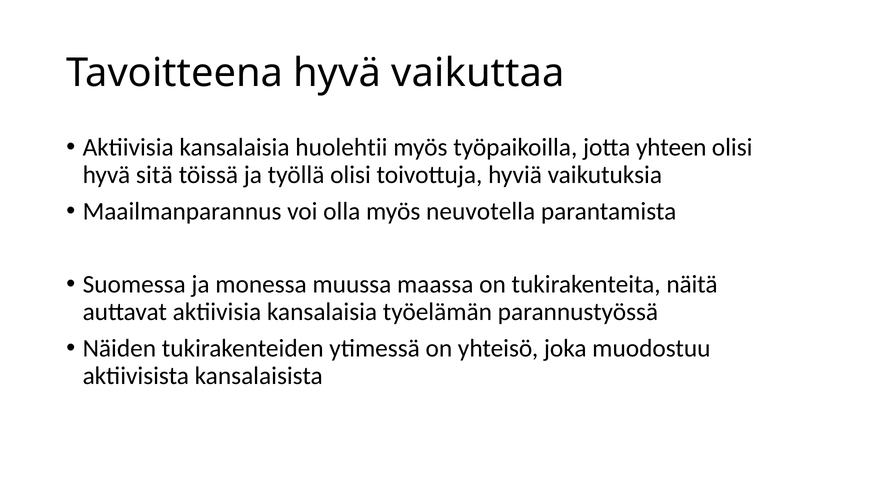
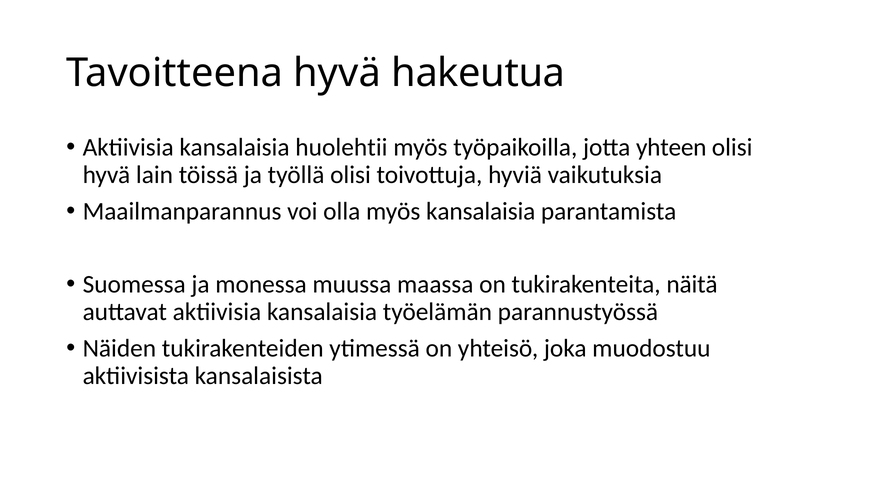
vaikuttaa: vaikuttaa -> hakeutua (478, 73)
sitä: sitä -> lain (155, 175)
myös neuvotella: neuvotella -> kansalaisia (481, 211)
